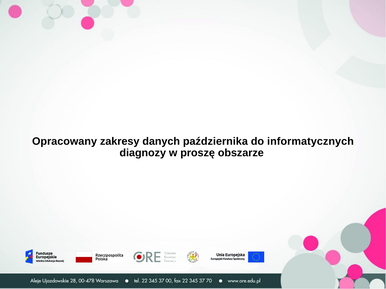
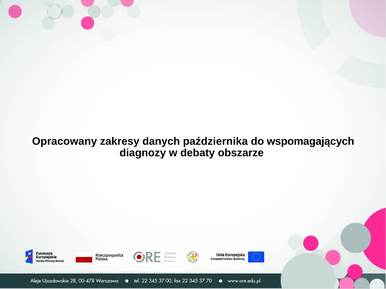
informatycznych: informatycznych -> wspomagających (311, 141)
proszę: proszę -> debaty (198, 153)
